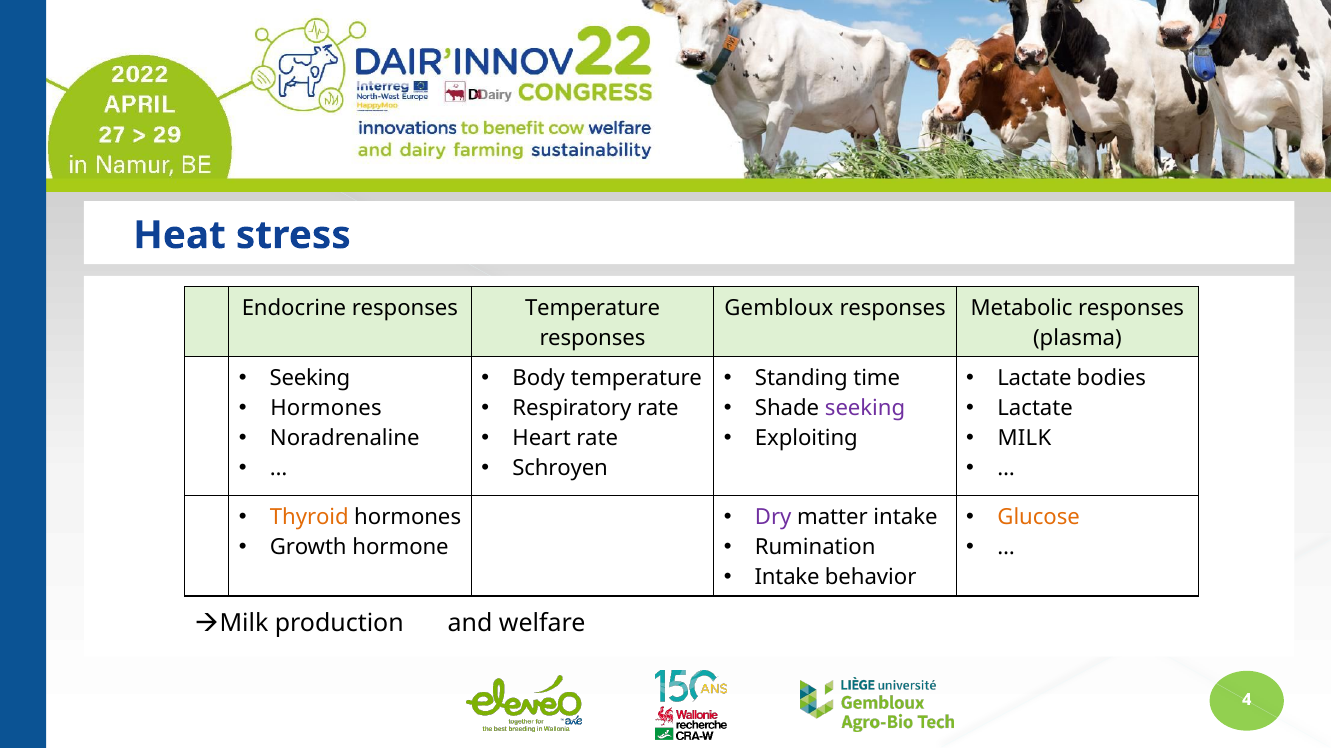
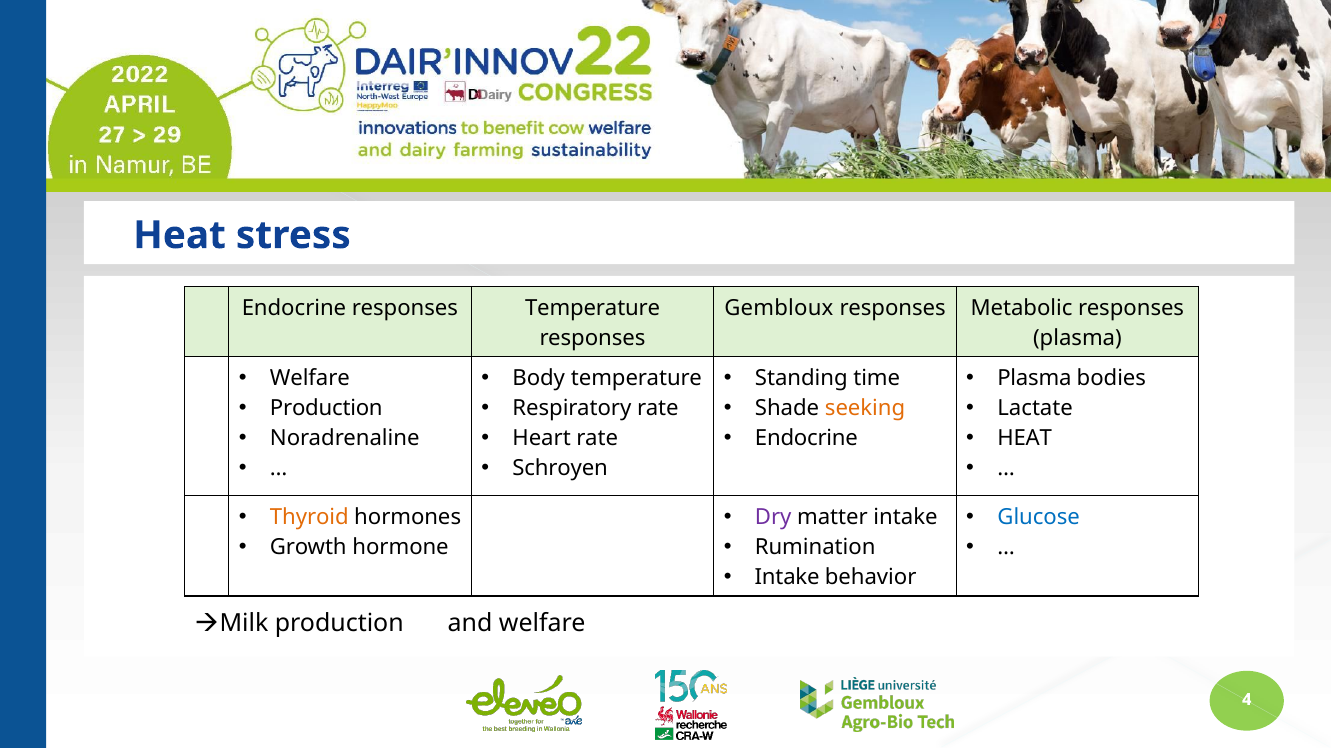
Lactate: Lactate -> Plasma (1034, 378)
Seeking: Seeking -> Welfare (310, 378)
Hormones: Hormones -> Production (326, 408)
seeking colour: purple -> orange (865, 408)
Exploiting: Exploiting -> Endocrine (806, 438)
MILK: MILK -> HEAT (1025, 438)
Glucose colour: orange -> blue (1039, 518)
